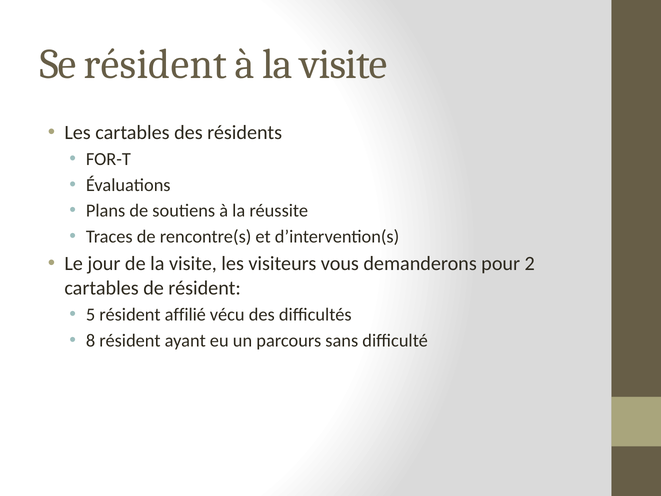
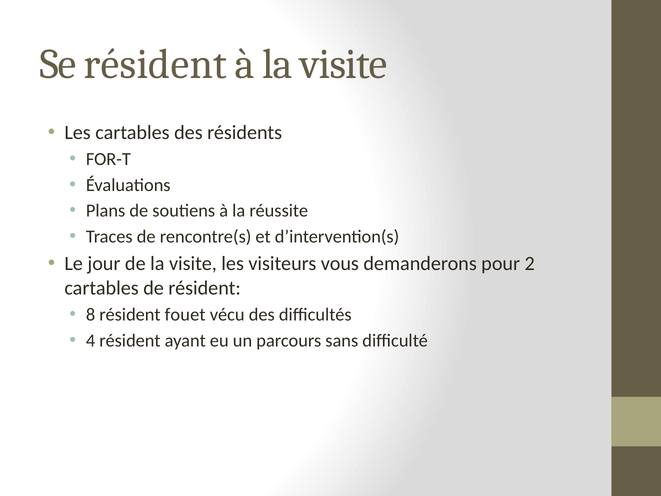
5: 5 -> 8 (91, 315)
affilié: affilié -> fouet (185, 315)
8: 8 -> 4 (91, 340)
